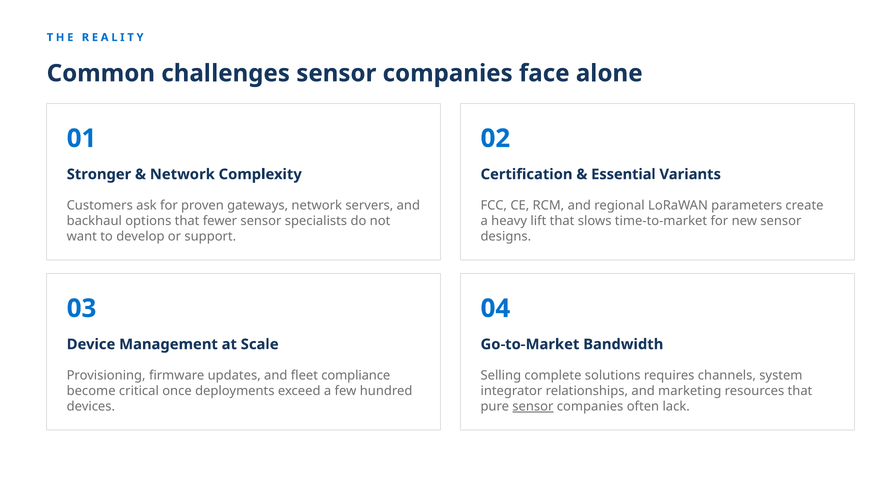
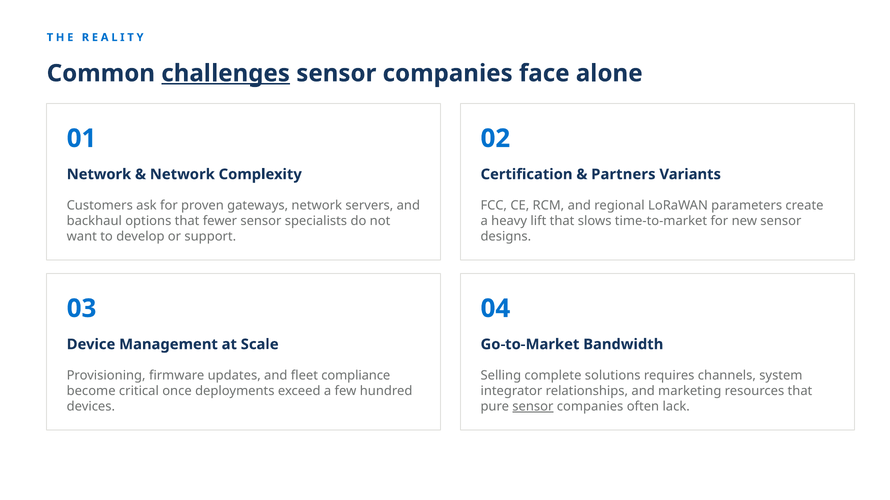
challenges underline: none -> present (226, 73)
Stronger: Stronger -> Network (99, 175)
Essential: Essential -> Partners (623, 175)
